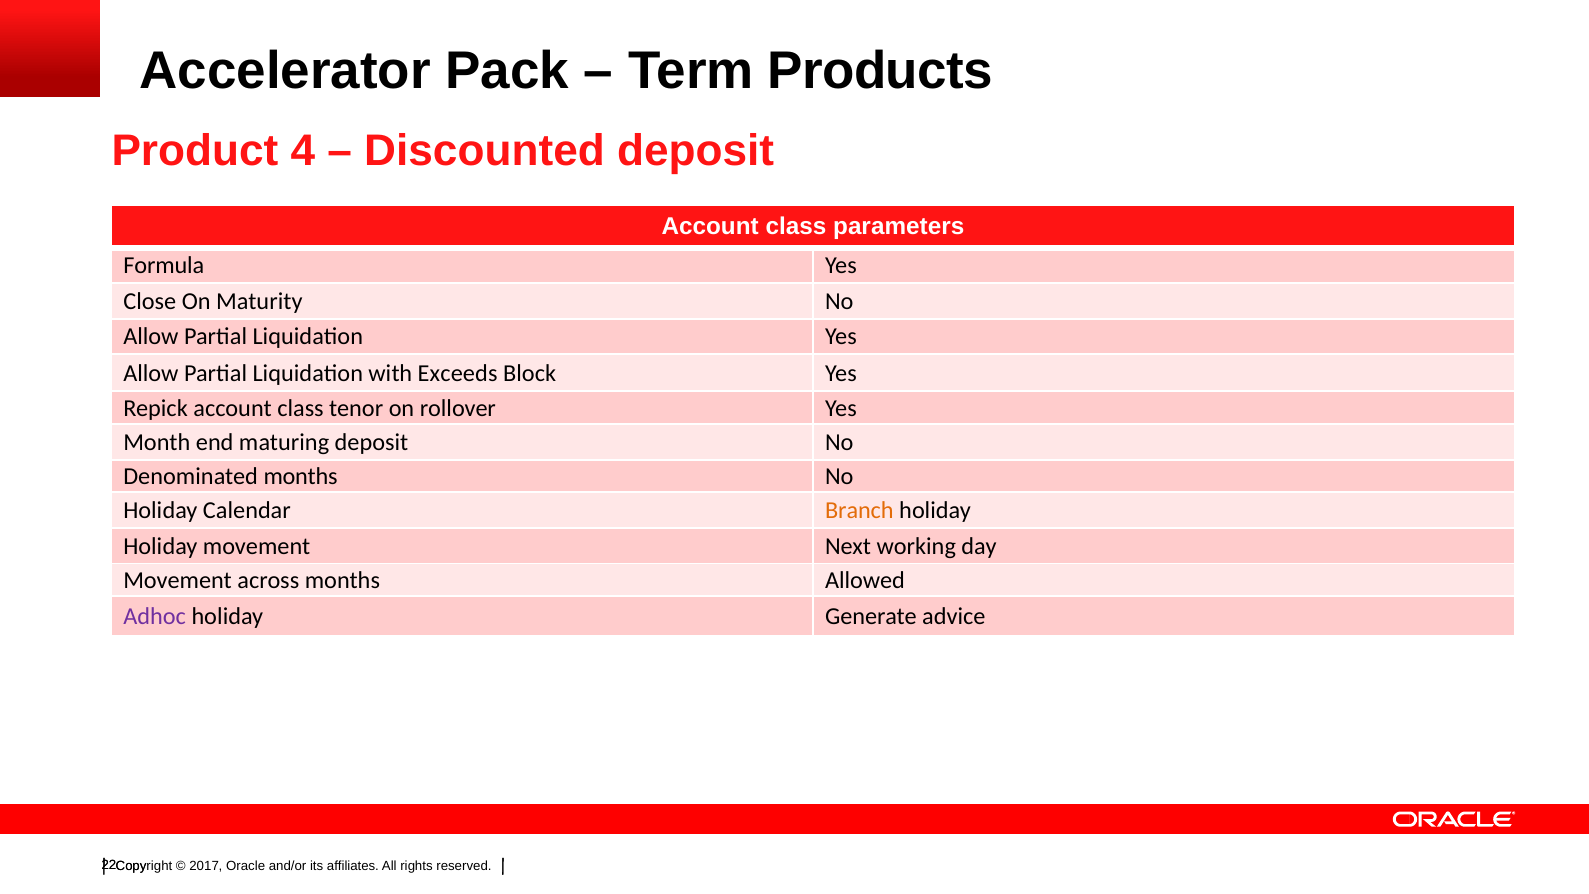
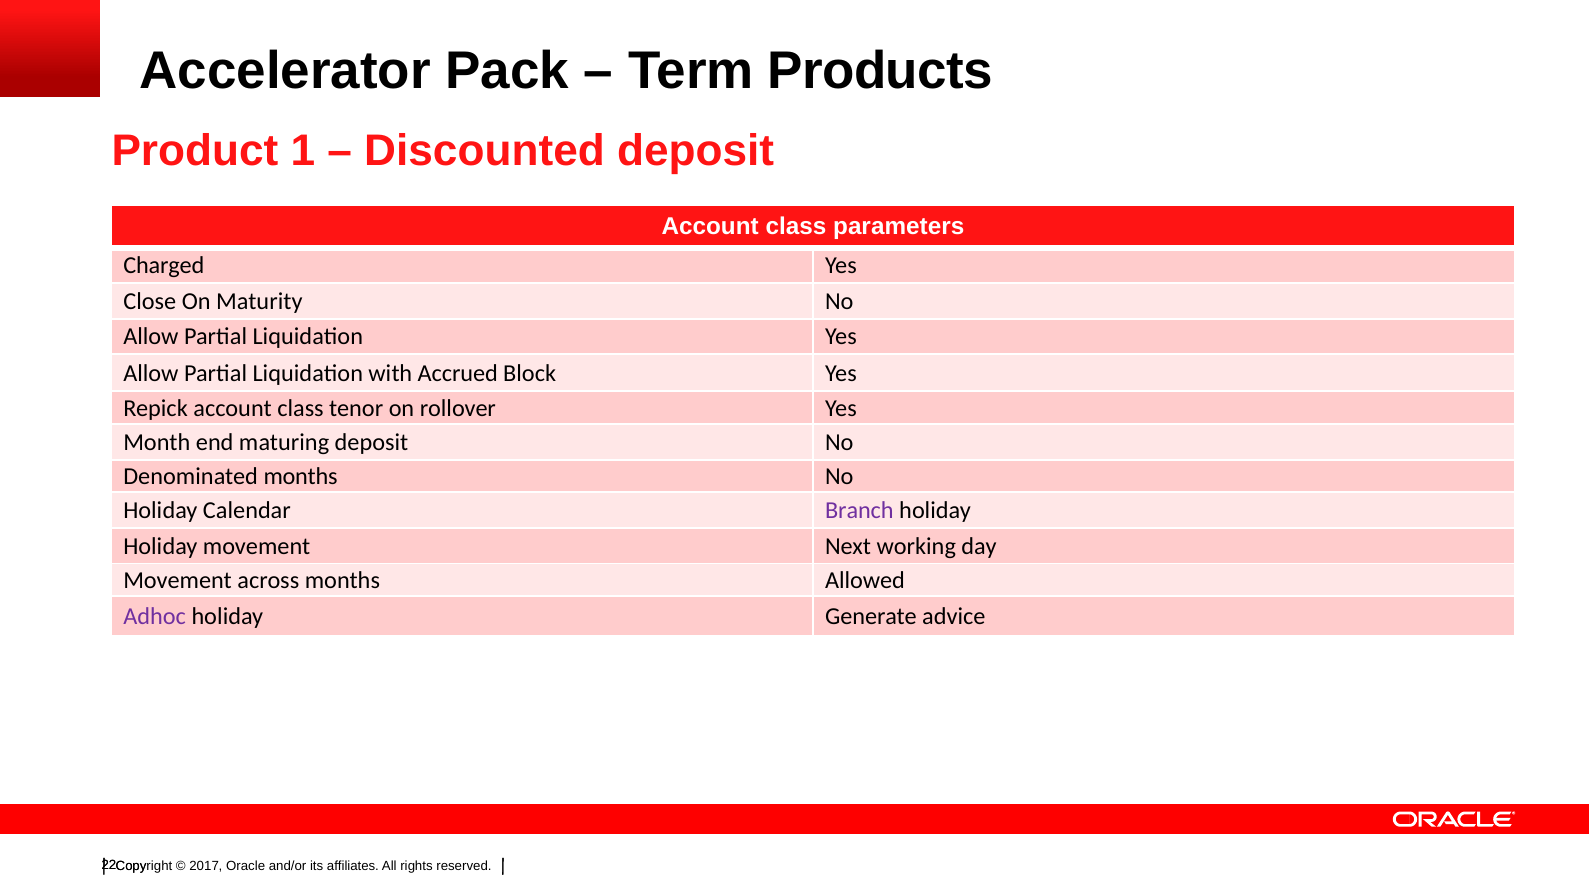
4: 4 -> 1 (303, 151)
Formula: Formula -> Charged (164, 266)
Exceeds: Exceeds -> Accrued (458, 373)
Branch colour: orange -> purple (859, 510)
